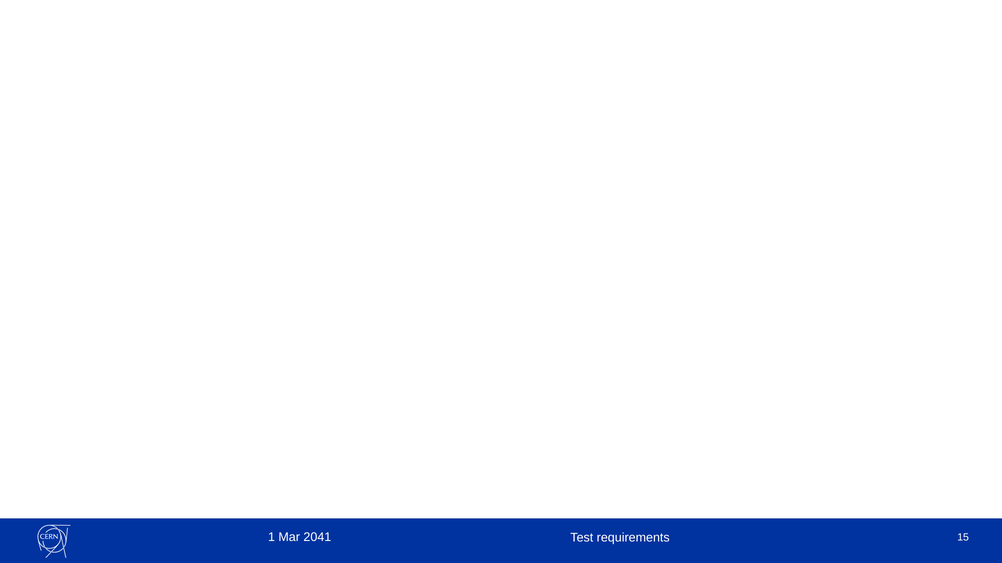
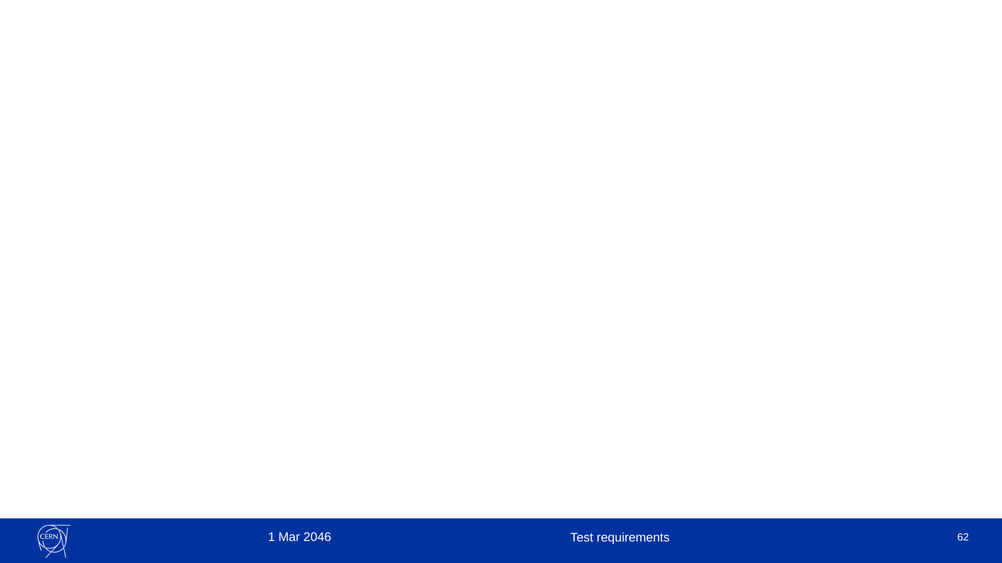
2041: 2041 -> 2046 (317, 538)
15: 15 -> 62 (963, 538)
